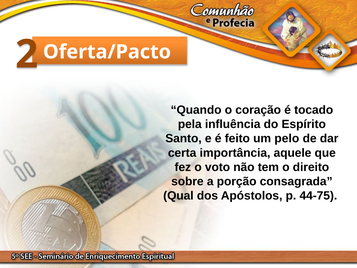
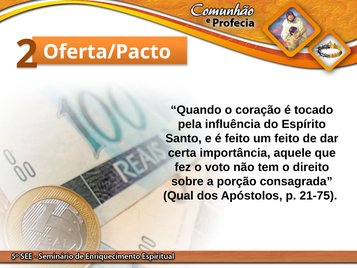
um pelo: pelo -> feito (287, 138)
44-75: 44-75 -> 21-75 (318, 196)
